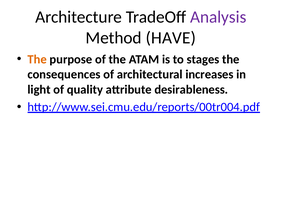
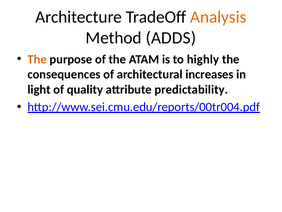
Analysis colour: purple -> orange (218, 17)
HAVE: HAVE -> ADDS (171, 38)
stages: stages -> highly (203, 59)
desirableness: desirableness -> predictability (191, 89)
